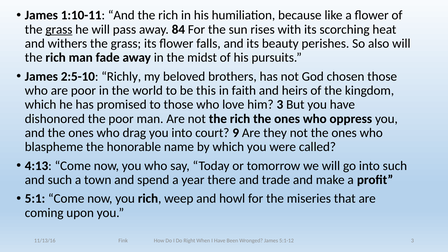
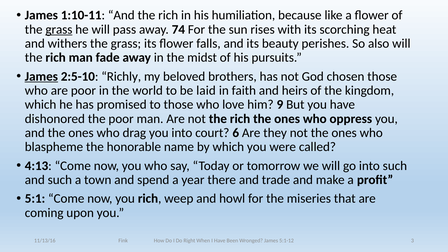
84: 84 -> 74 (178, 29)
James underline: none -> present (41, 76)
this: this -> laid (206, 90)
him 3: 3 -> 9 (280, 105)
9: 9 -> 6 (236, 133)
